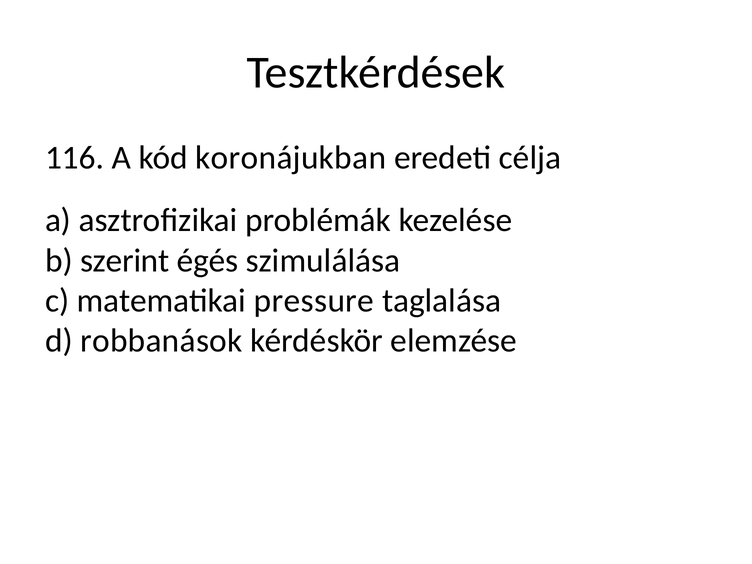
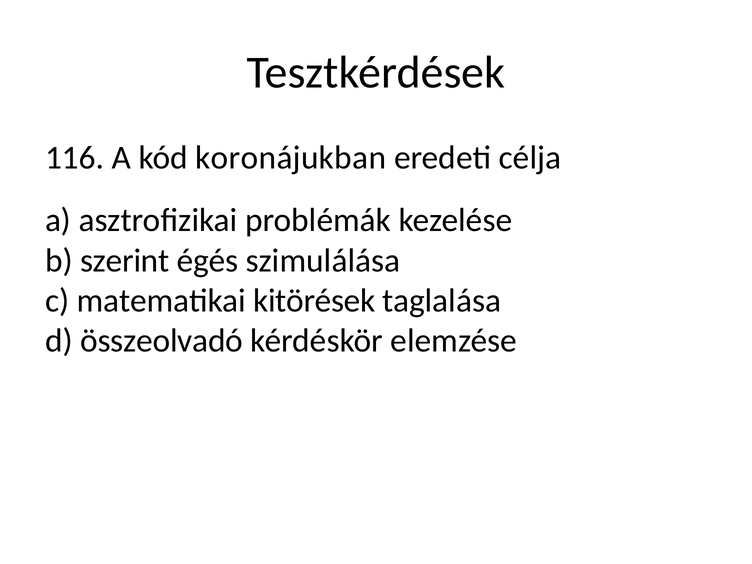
pressure: pressure -> kitörések (314, 301)
robbanások: robbanások -> összeolvadó (162, 341)
